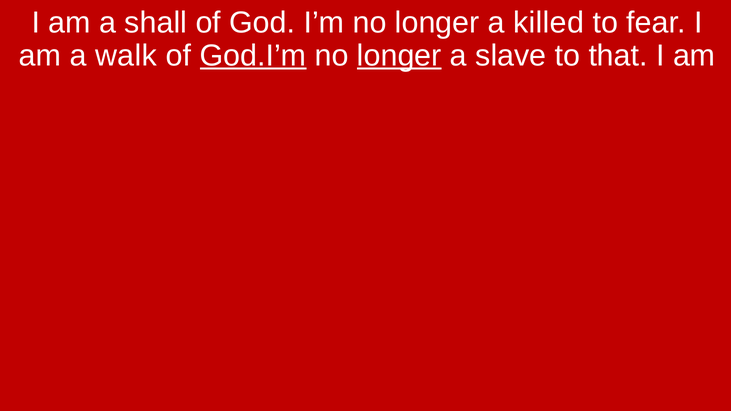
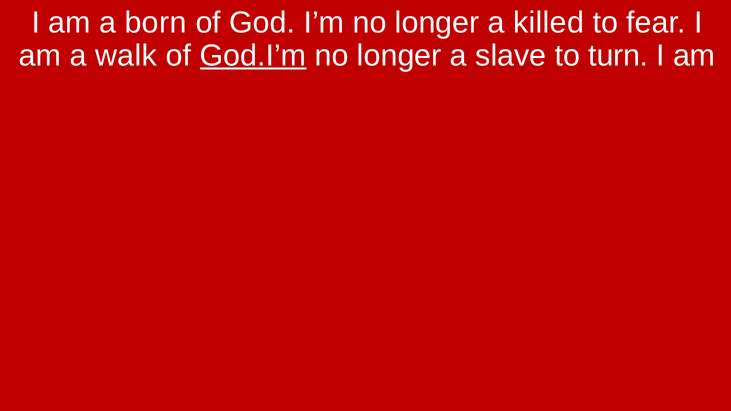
shall: shall -> born (156, 23)
longer underline: present -> none (399, 56)
that: that -> turn (618, 56)
